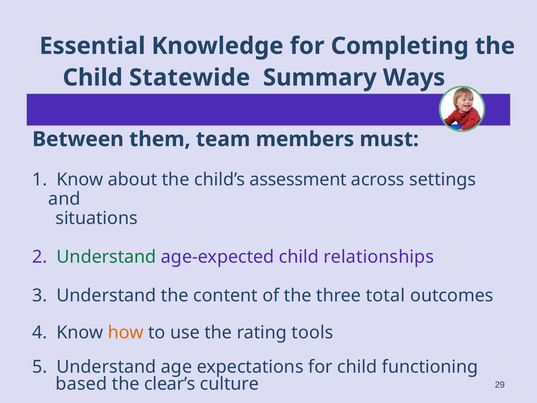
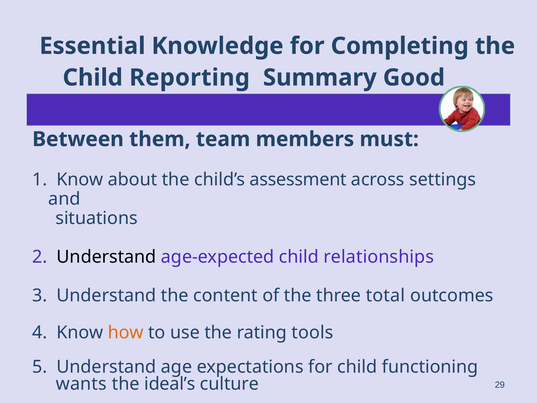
Statewide: Statewide -> Reporting (190, 78)
Ways: Ways -> Good (414, 78)
Understand colour: green -> black (106, 257)
based: based -> wants (81, 384)
clear’s: clear’s -> ideal’s (170, 384)
